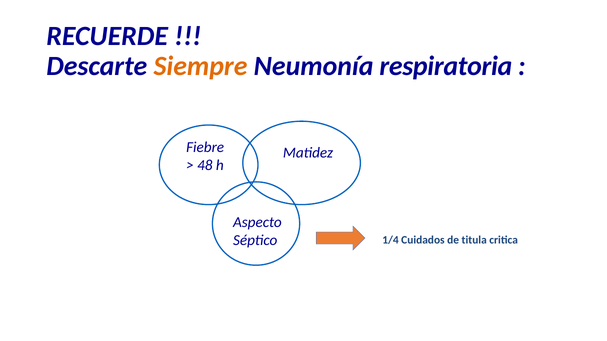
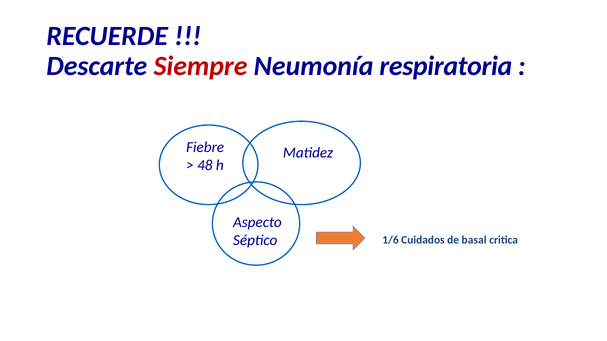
Siempre colour: orange -> red (200, 66)
1/4: 1/4 -> 1/6 (390, 240)
titula: titula -> basal (474, 240)
